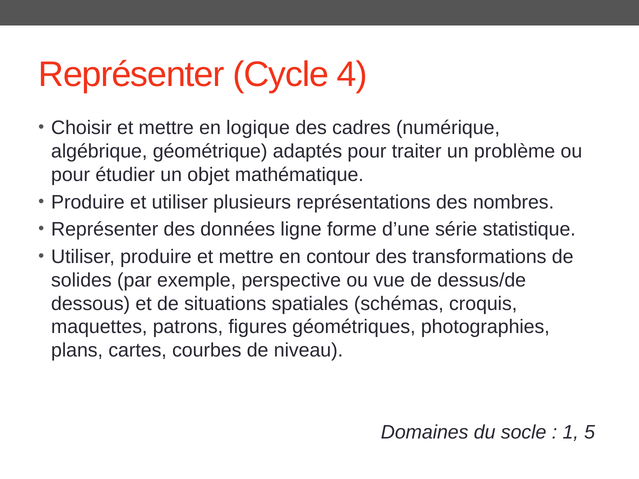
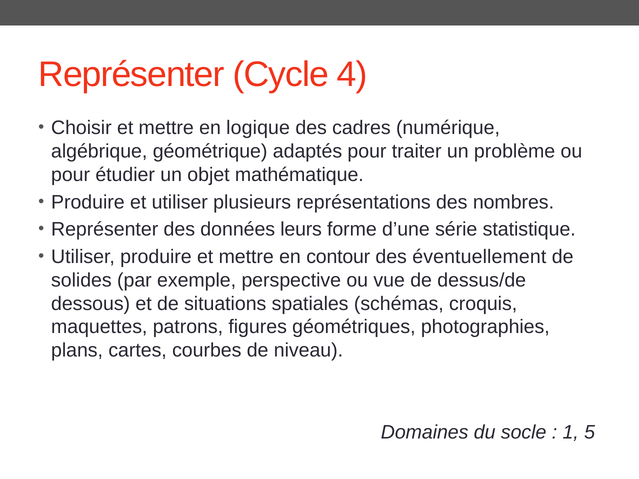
ligne: ligne -> leurs (301, 230)
transformations: transformations -> éventuellement (479, 257)
